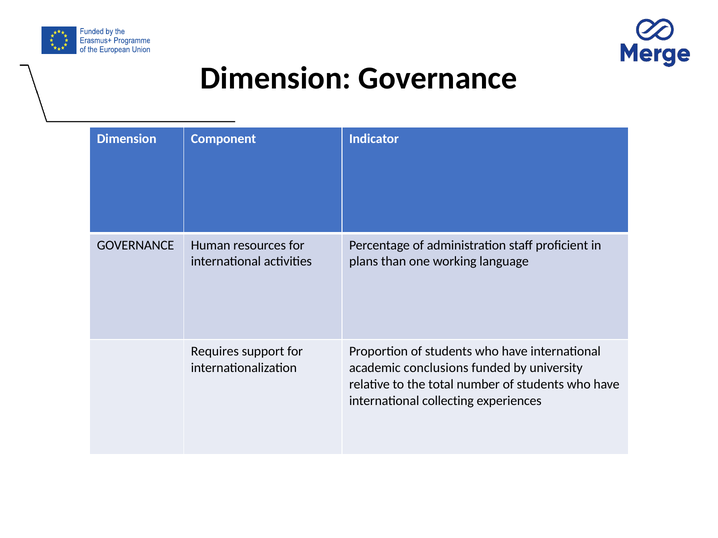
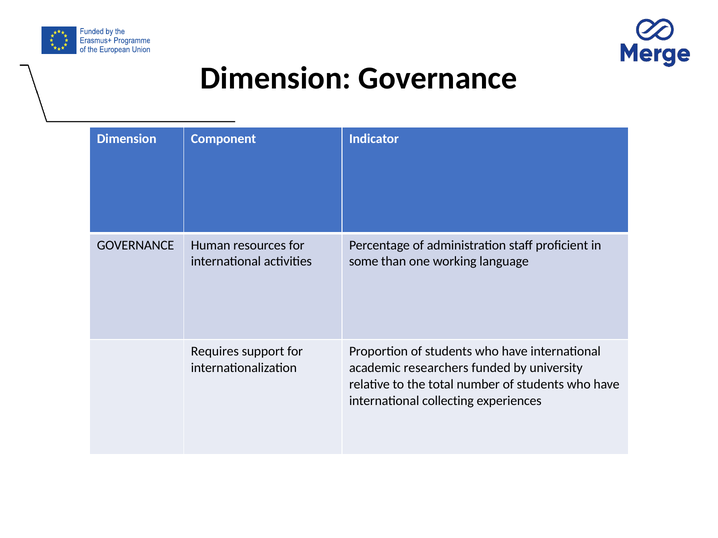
plans: plans -> some (364, 262)
conclusions: conclusions -> researchers (436, 368)
